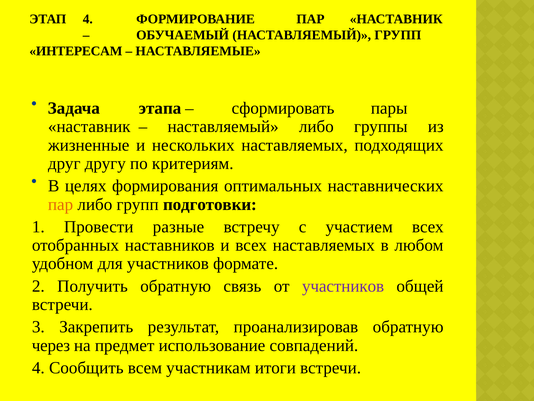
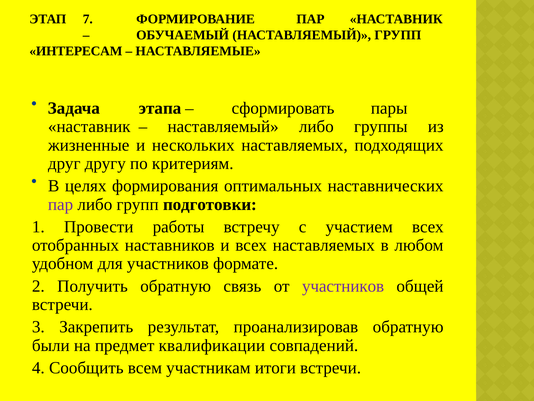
ЭТАП 4: 4 -> 7 (88, 19)
пар colour: orange -> purple (61, 204)
разные: разные -> работы (179, 227)
через: через -> были (51, 345)
использование: использование -> квалификации (212, 345)
